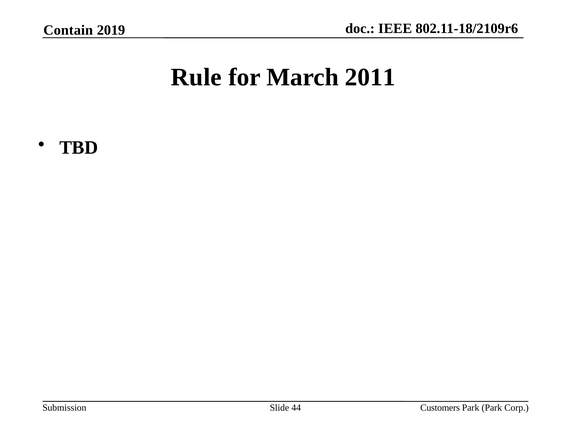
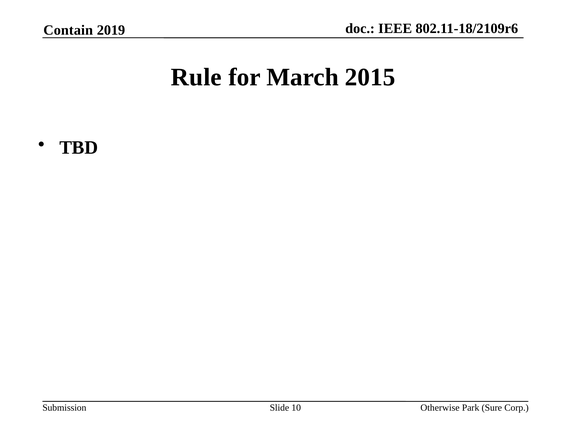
2011: 2011 -> 2015 (370, 77)
44: 44 -> 10 (296, 407)
Customers: Customers -> Otherwise (440, 407)
Park Park: Park -> Sure (492, 407)
